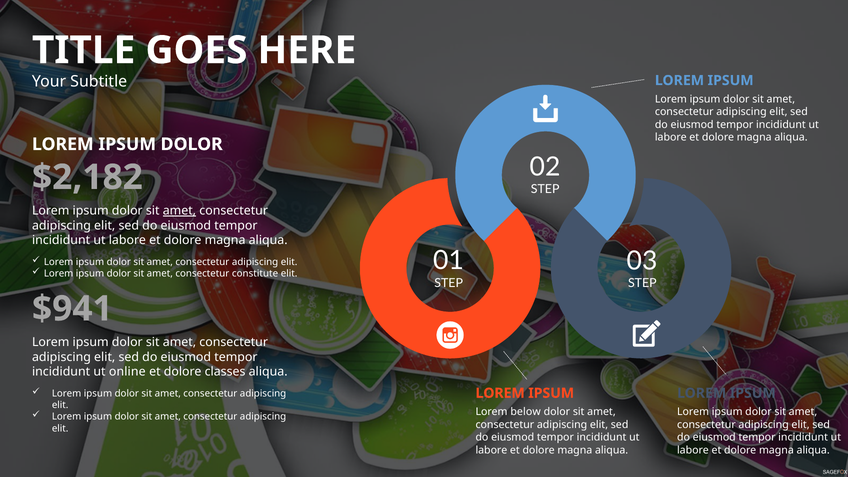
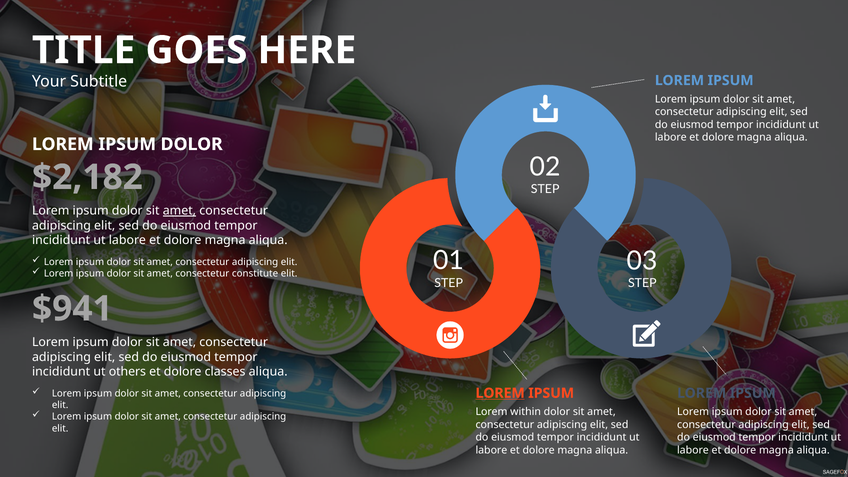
online: online -> others (127, 372)
LOREM underline: none -> present (500, 393)
below: below -> within (526, 412)
